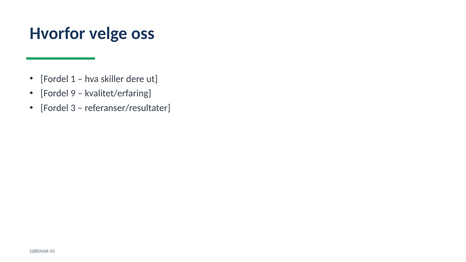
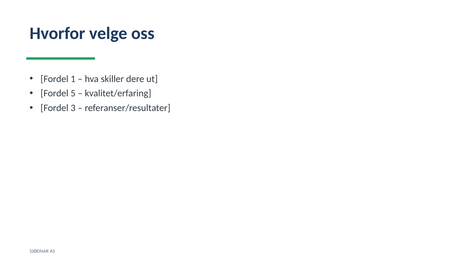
9: 9 -> 5 (73, 93)
